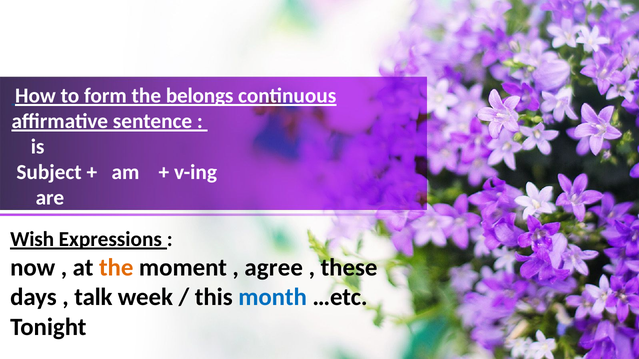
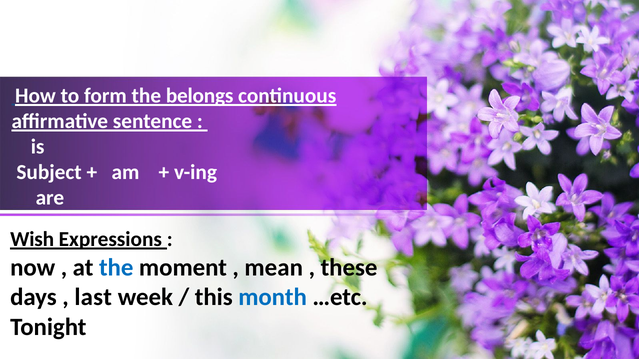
the colour: orange -> blue (116, 268)
agree: agree -> mean (274, 268)
talk: talk -> last (93, 297)
